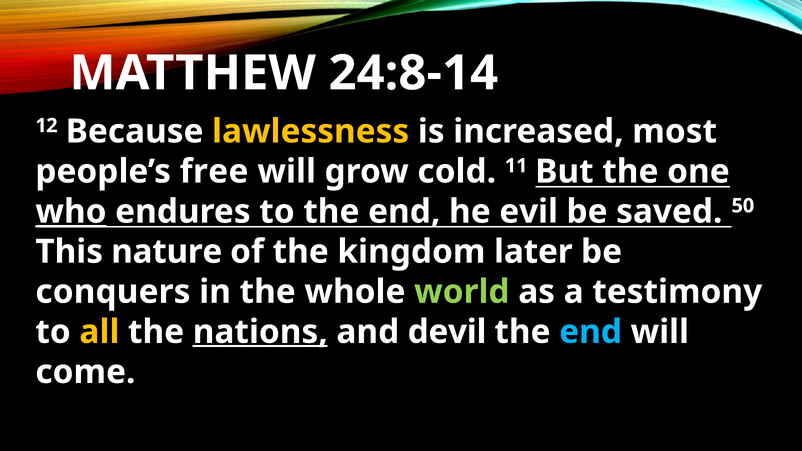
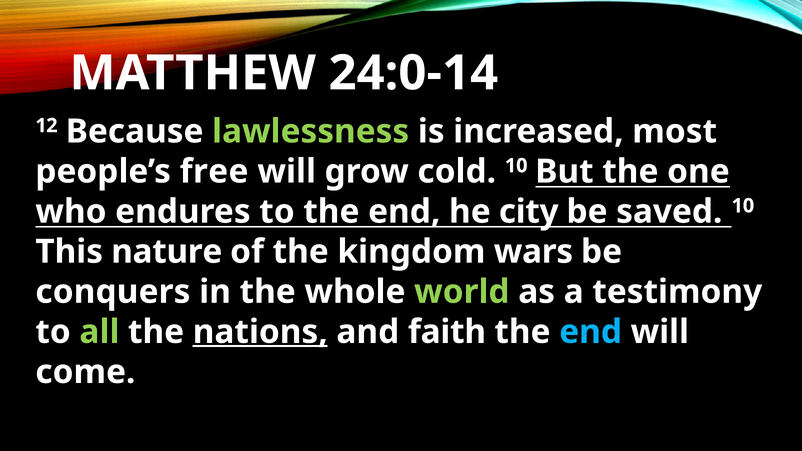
24:8-14: 24:8-14 -> 24:0-14 (413, 73)
lawlessness colour: yellow -> light green (311, 131)
cold 11: 11 -> 10 (516, 166)
who underline: present -> none (71, 212)
evil: evil -> city (529, 212)
saved 50: 50 -> 10 (743, 206)
later: later -> wars (533, 252)
all colour: yellow -> light green (99, 332)
devil: devil -> faith (447, 332)
